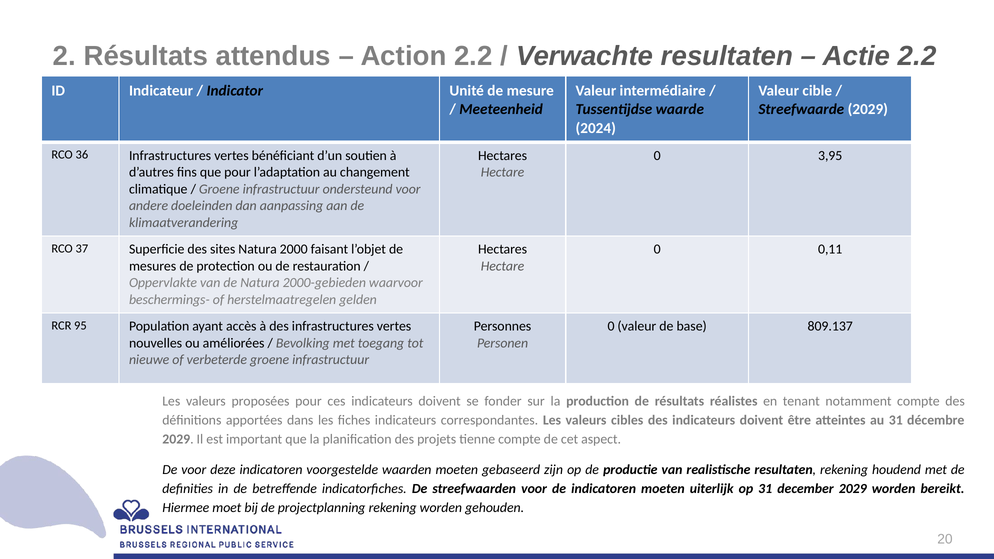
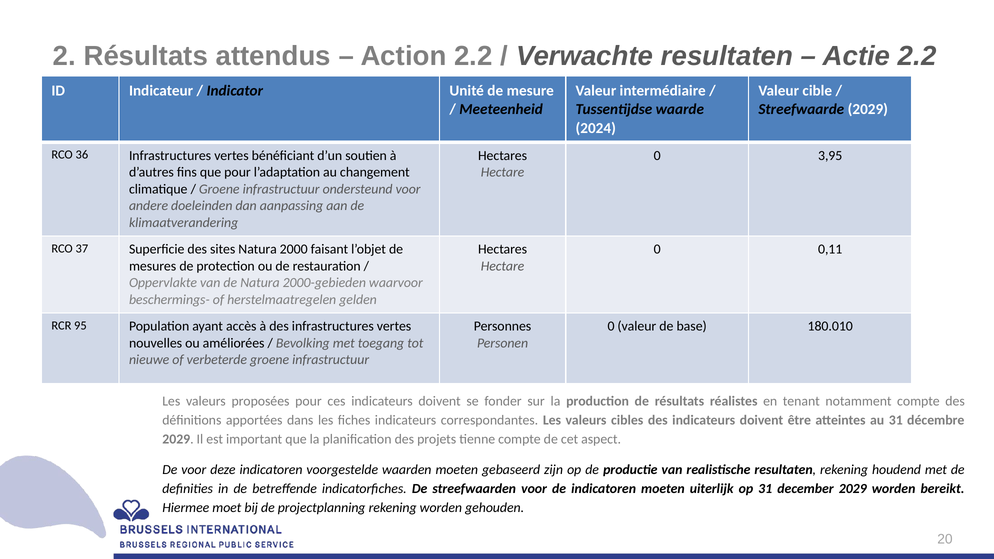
809.137: 809.137 -> 180.010 (830, 326)
